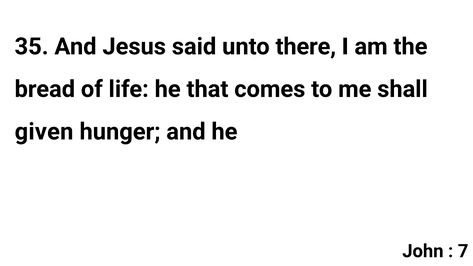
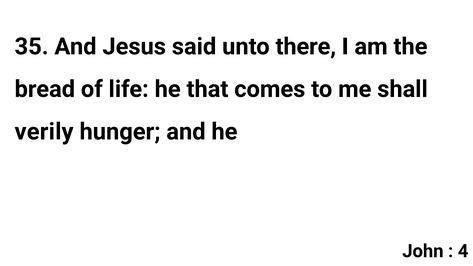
given: given -> verily (44, 132)
7: 7 -> 4 (463, 251)
